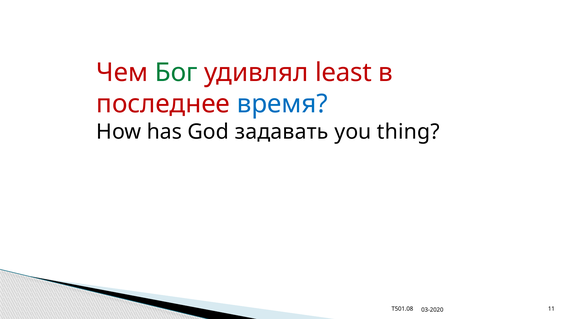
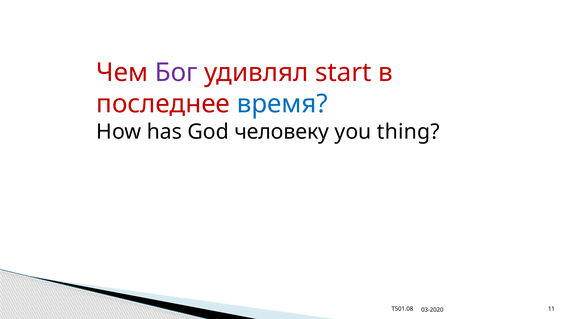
Бог colour: green -> purple (176, 73)
least: least -> start (343, 73)
задавать: задавать -> человеку (282, 132)
